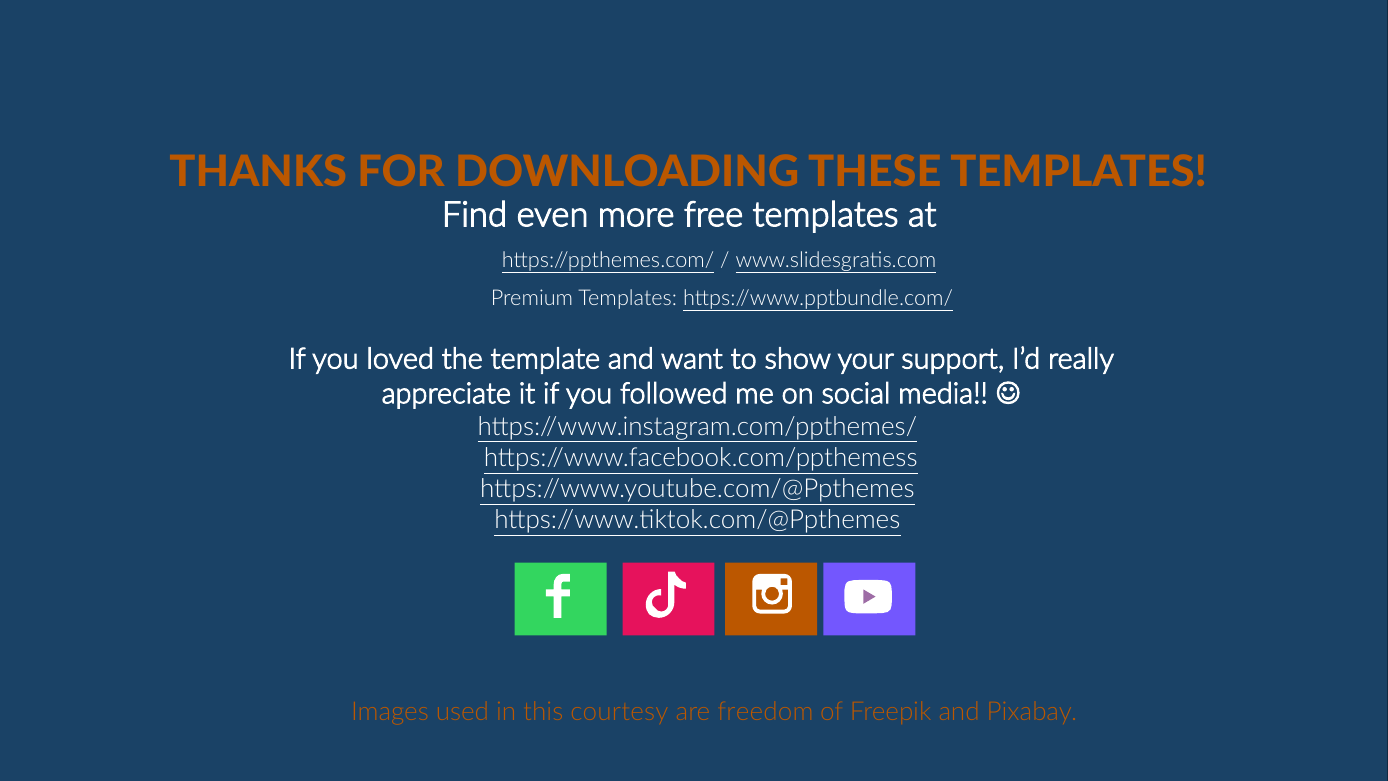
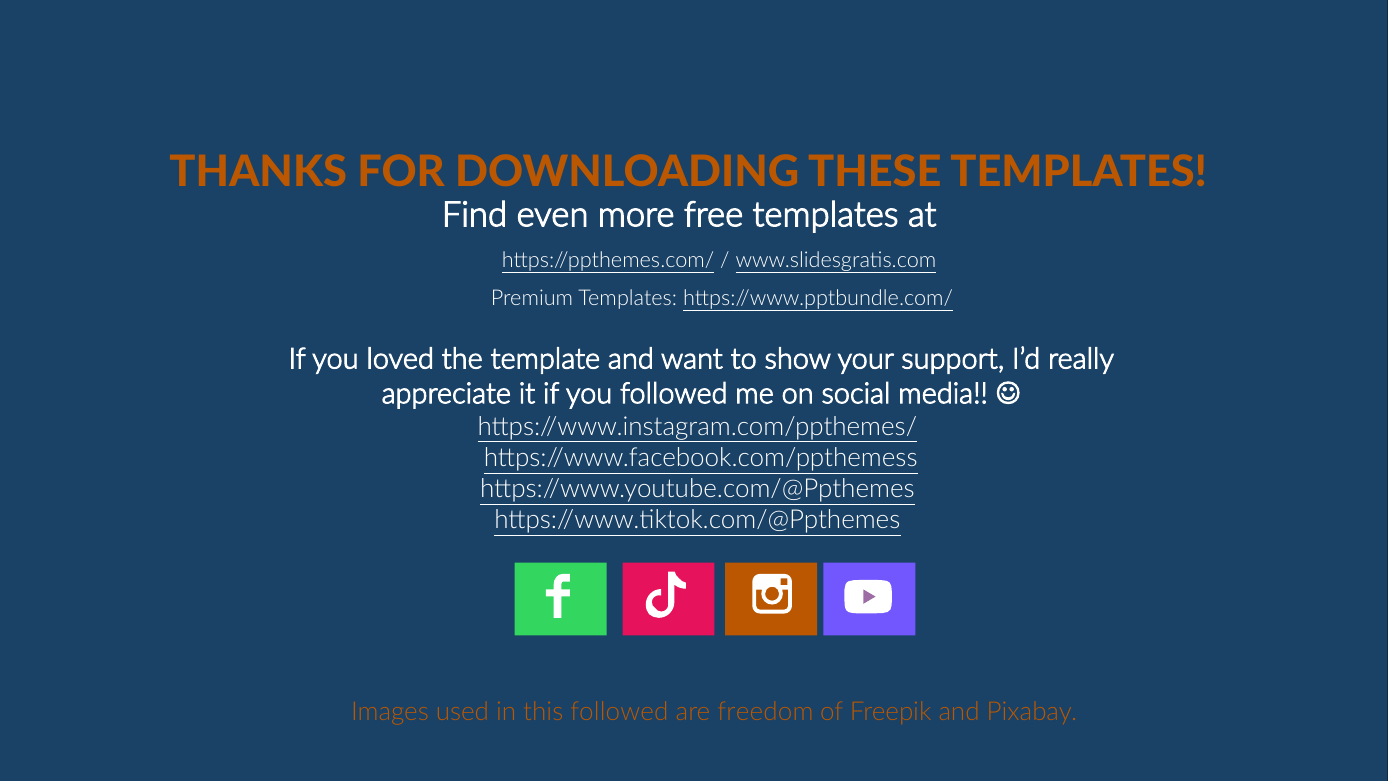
this courtesy: courtesy -> followed (619, 712)
